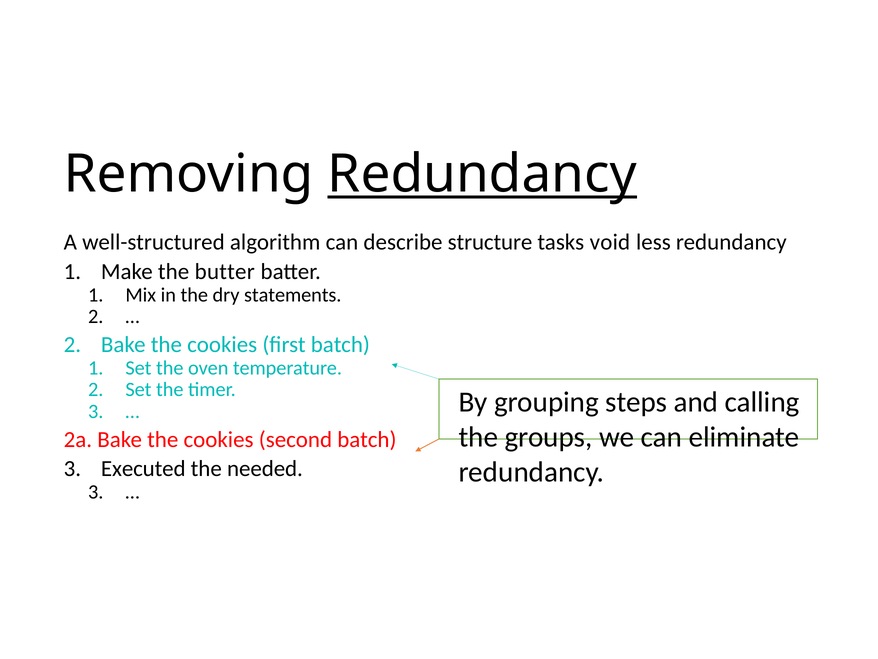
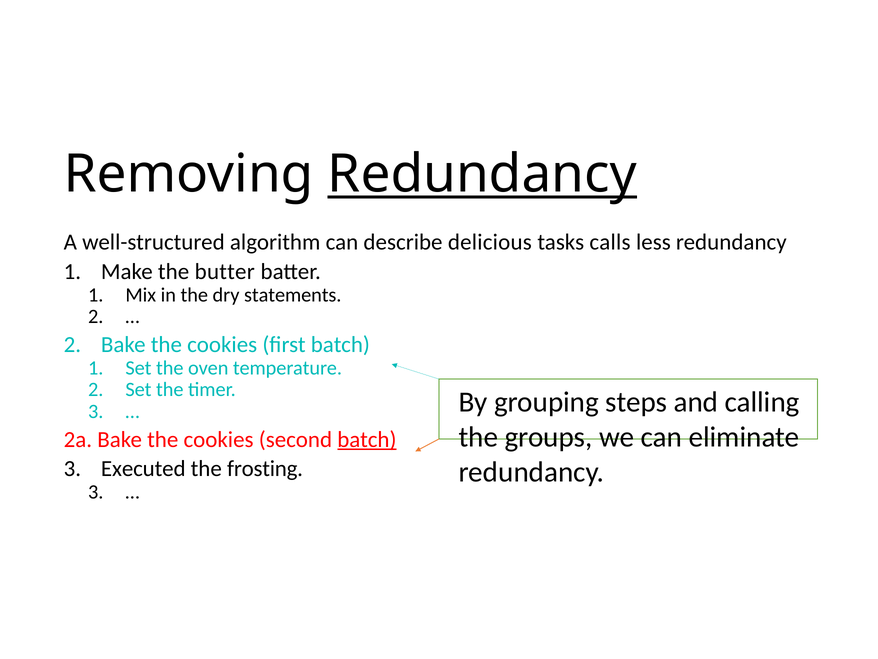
structure: structure -> delicious (490, 242)
void: void -> calls (610, 242)
batch underline: none -> present (367, 439)
needed: needed -> frosting (265, 468)
